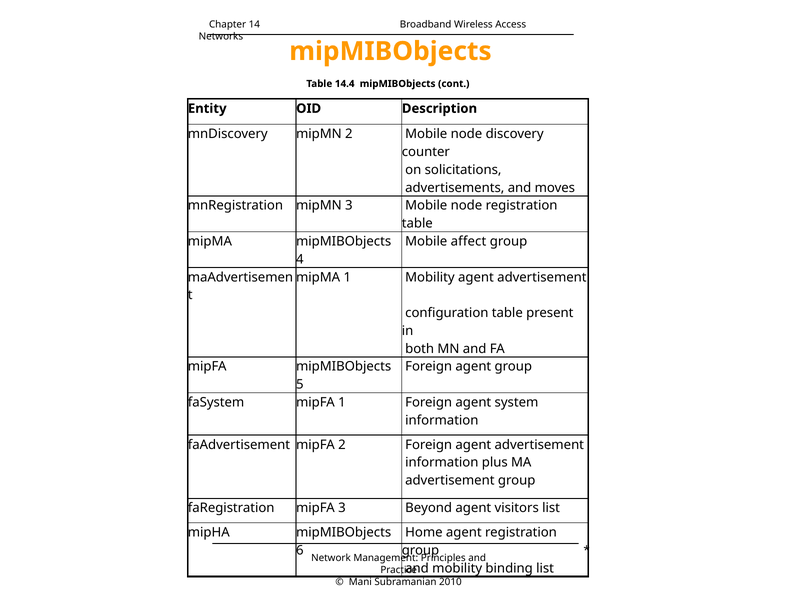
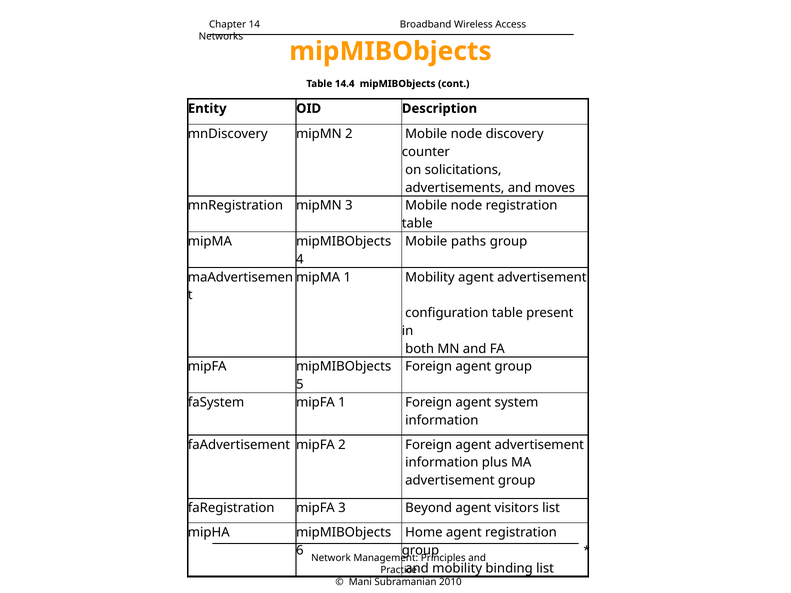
affect: affect -> paths (469, 241)
